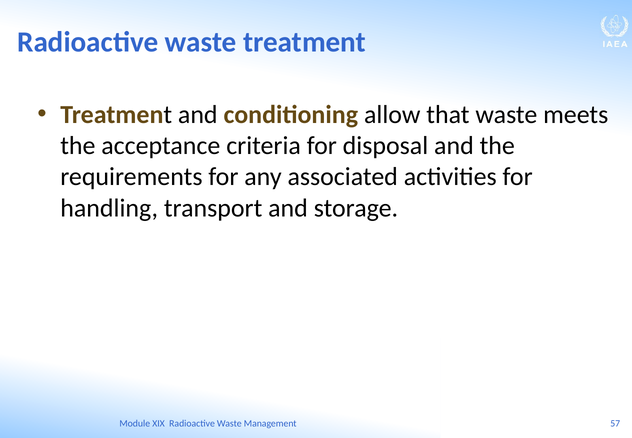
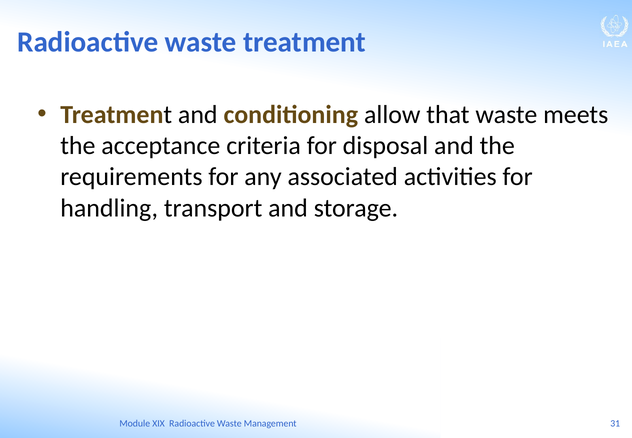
57: 57 -> 31 (615, 423)
